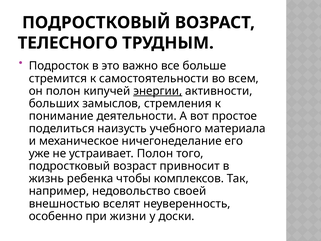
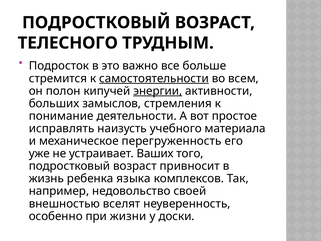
самостоятельности underline: none -> present (154, 78)
поделиться: поделиться -> исправлять (62, 128)
ничегонеделание: ничегонеделание -> перегруженность (172, 141)
устраивает Полон: Полон -> Ваших (155, 153)
чтобы: чтобы -> языка (134, 178)
